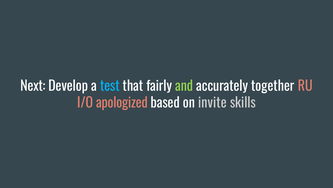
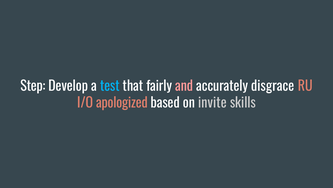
Next: Next -> Step (33, 86)
and colour: light green -> pink (184, 86)
together: together -> disgrace (273, 86)
